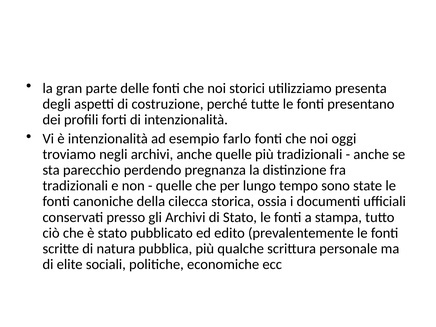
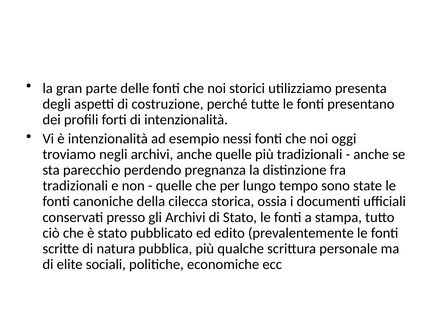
farlo: farlo -> nessi (237, 139)
